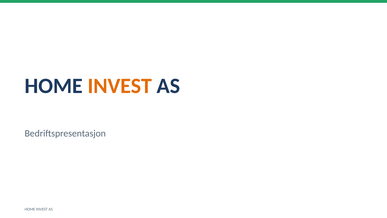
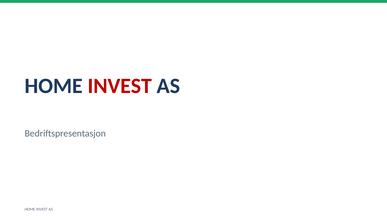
INVEST colour: orange -> red (120, 86)
